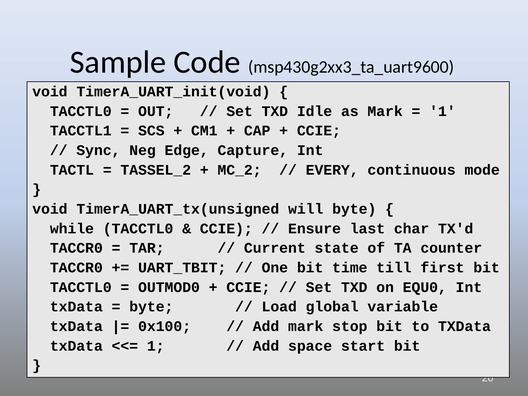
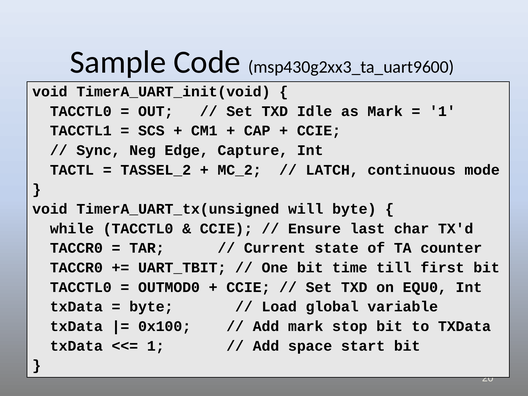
EVERY: EVERY -> LATCH (332, 170)
